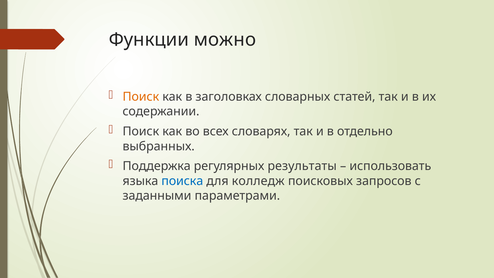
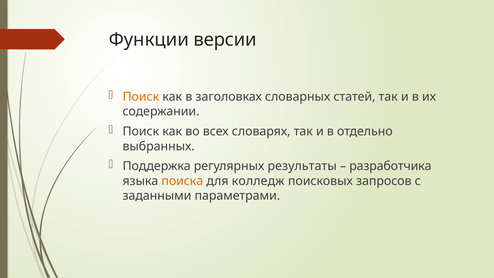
можно: можно -> версии (225, 40)
использовать: использовать -> разработчика (390, 166)
поиска colour: blue -> orange (182, 181)
